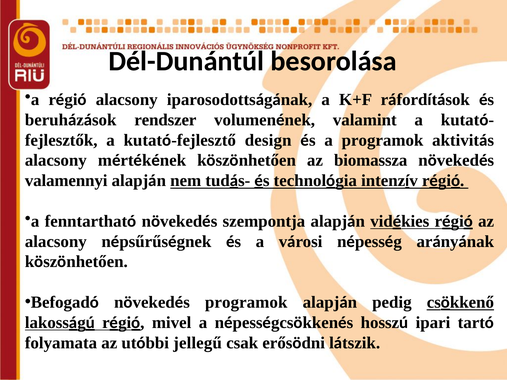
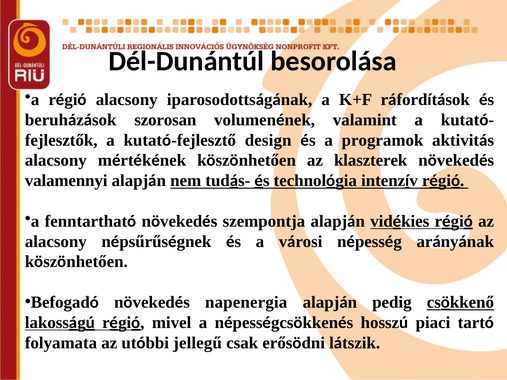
rendszer: rendszer -> szorosan (165, 120)
biomassza: biomassza -> klaszterek (371, 161)
növekedés programok: programok -> napenergia (246, 302)
ipari: ipari -> piaci (433, 323)
